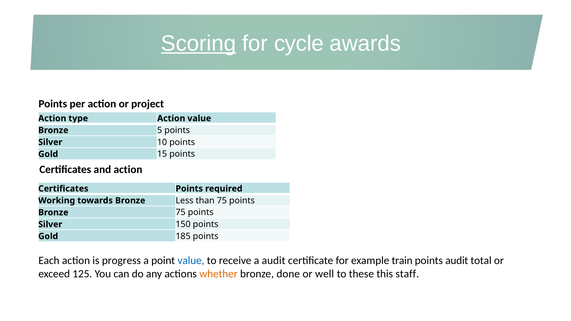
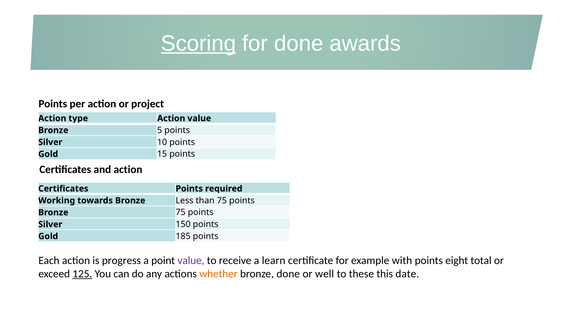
for cycle: cycle -> done (299, 43)
value colour: blue -> purple (191, 261)
a audit: audit -> learn (274, 261)
train: train -> with (402, 261)
points audit: audit -> eight (457, 261)
125 underline: none -> present (82, 274)
staff: staff -> date (407, 274)
